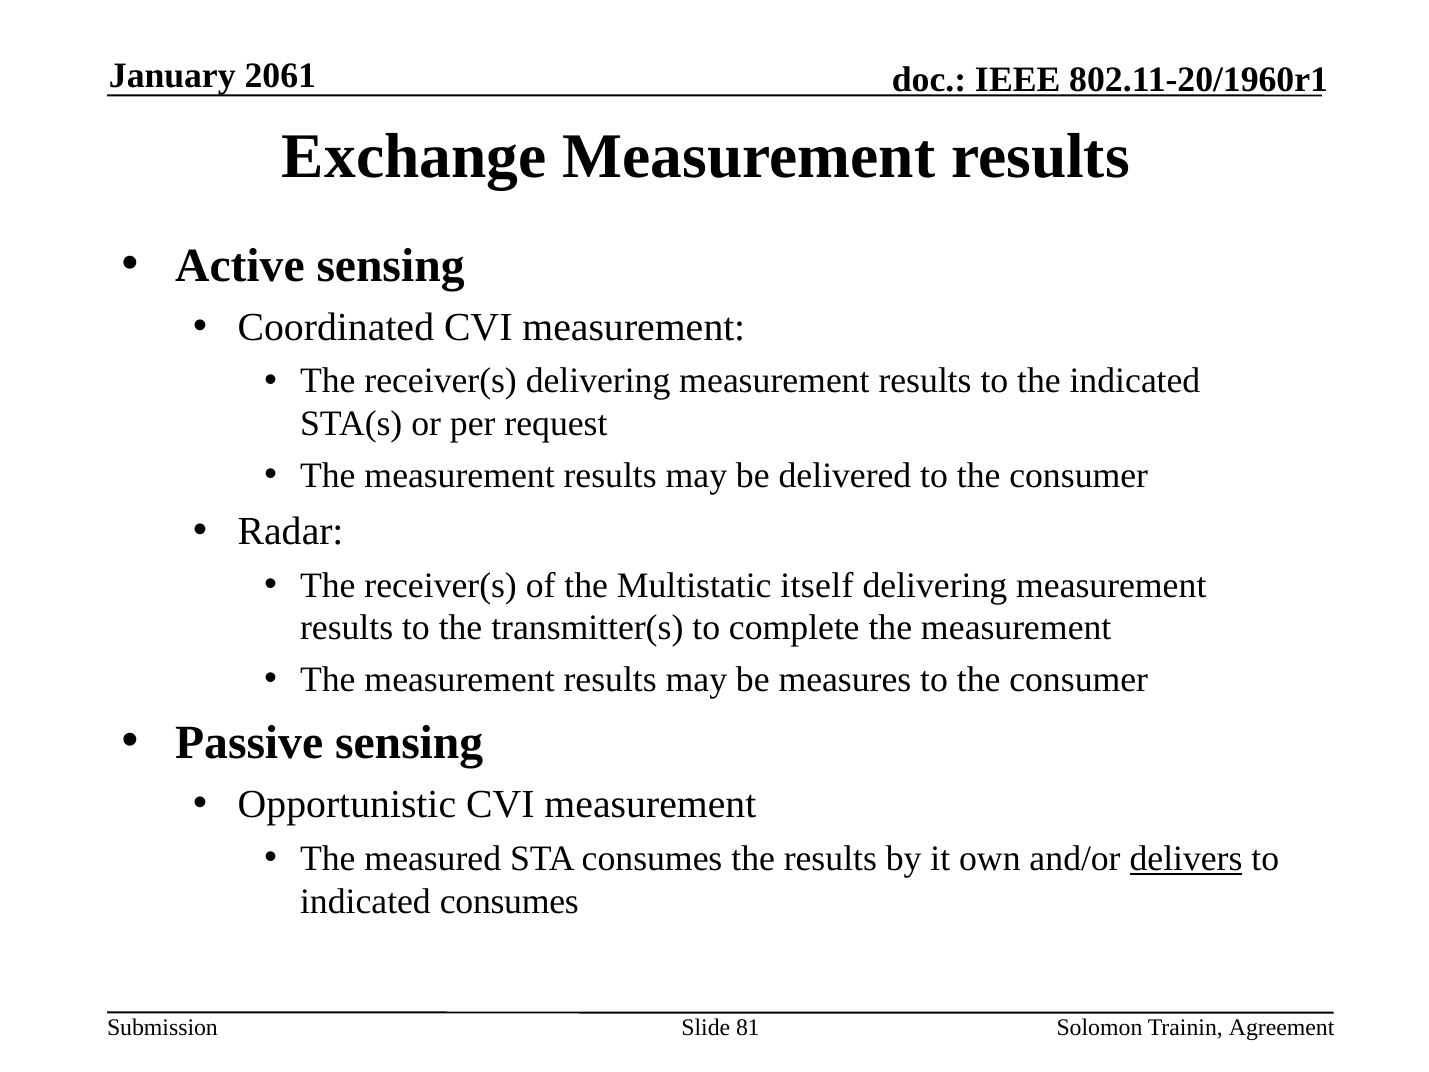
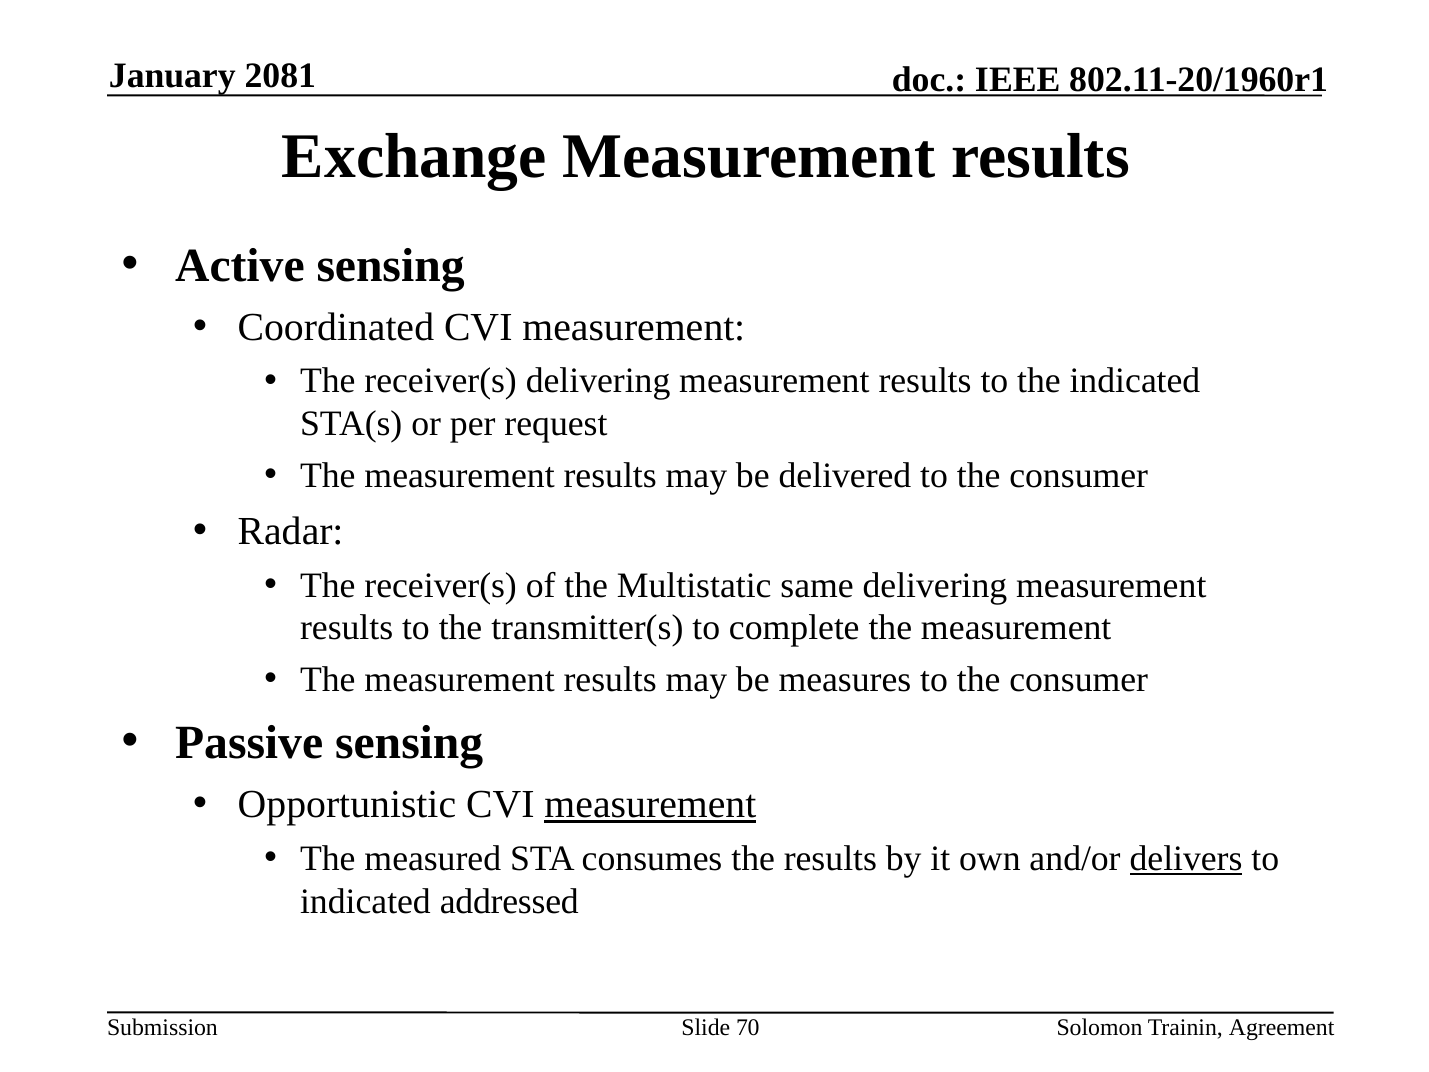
2061: 2061 -> 2081 (280, 76)
itself: itself -> same (817, 585)
measurement underline: none -> present (650, 804)
indicated consumes: consumes -> addressed (509, 901)
81: 81 -> 70 (748, 1028)
